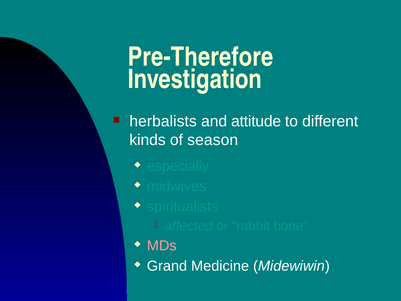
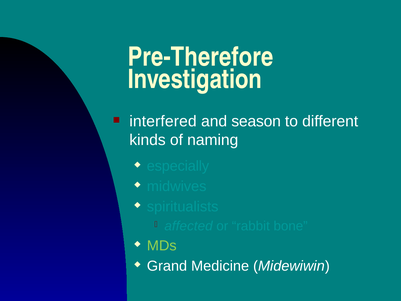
herbalists: herbalists -> interfered (163, 121)
attitude: attitude -> season (256, 121)
season: season -> naming (213, 140)
MDs colour: pink -> light green (162, 245)
